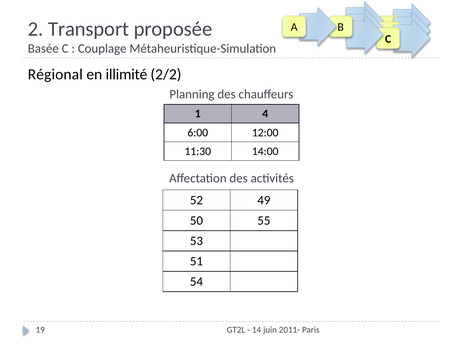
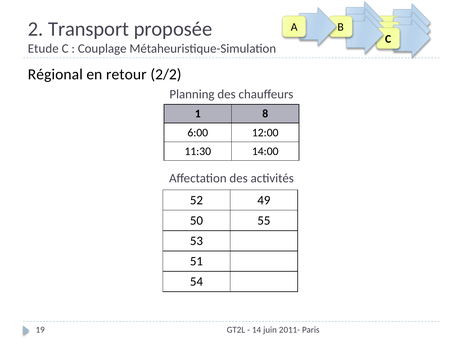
Basée: Basée -> Etude (43, 49)
illimité: illimité -> retour (126, 74)
4: 4 -> 8 (265, 114)
